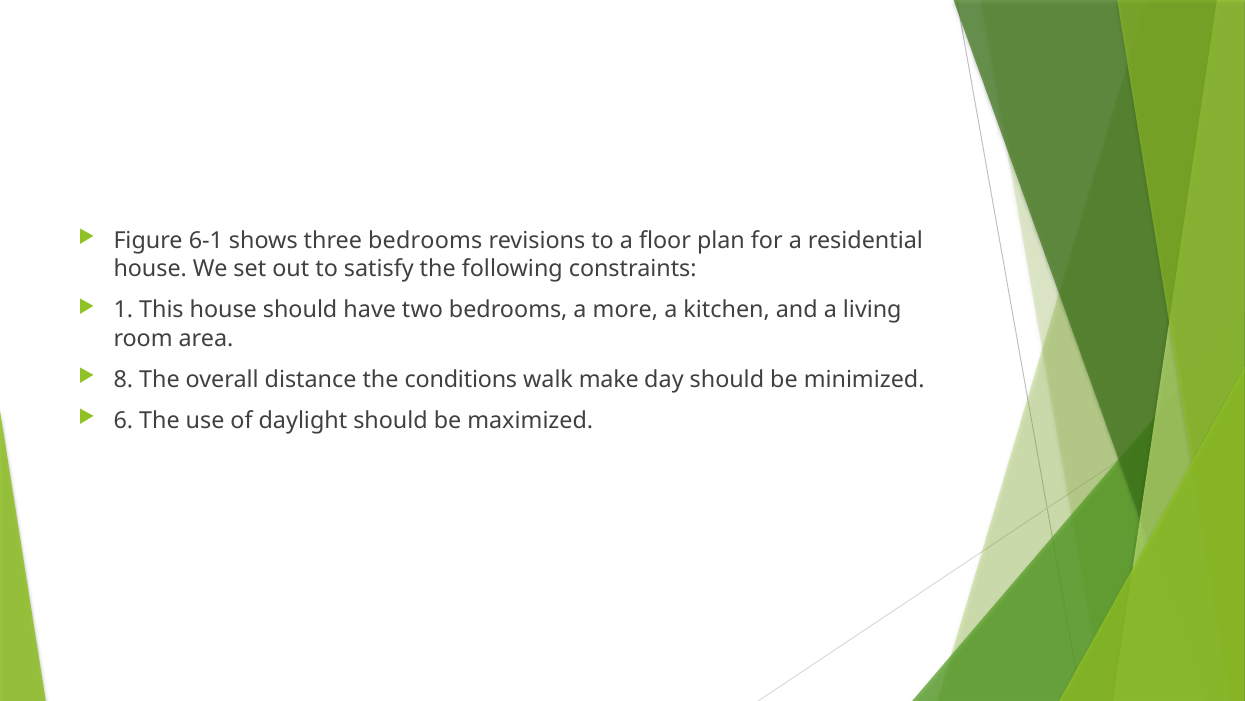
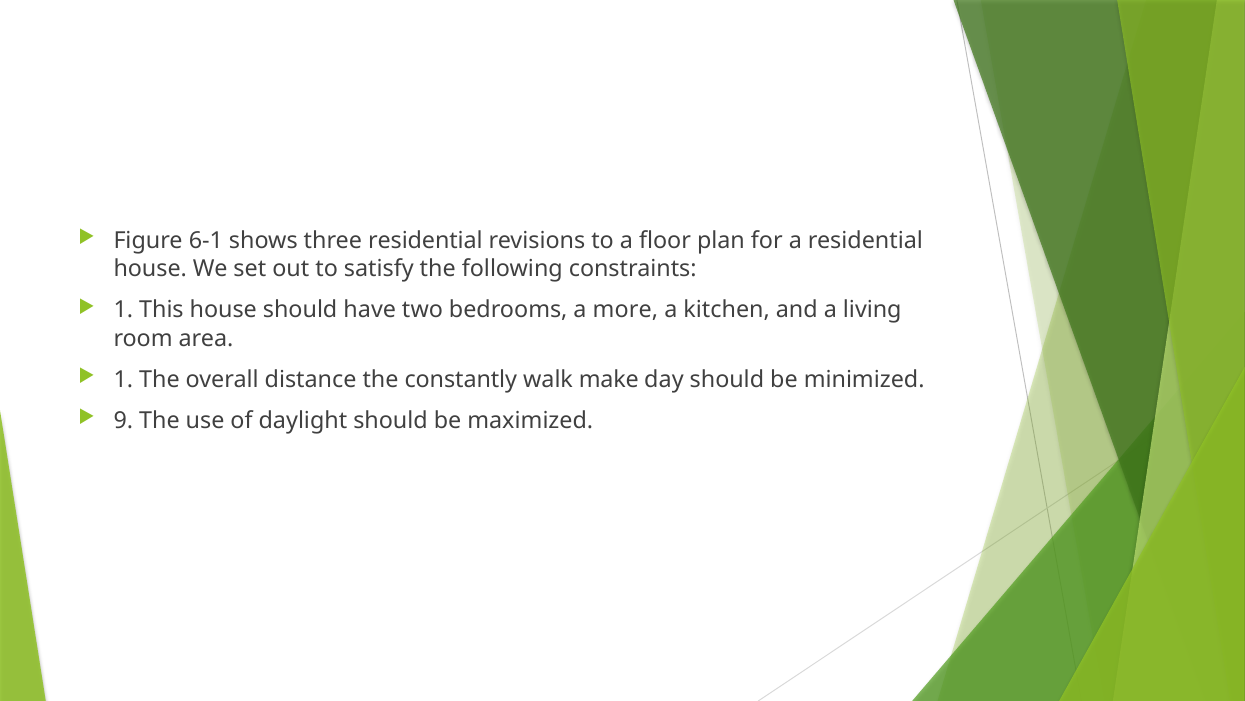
three bedrooms: bedrooms -> residential (425, 241)
8: 8 -> 1 (123, 379)
conditions: conditions -> constantly (461, 379)
6: 6 -> 9 (123, 420)
